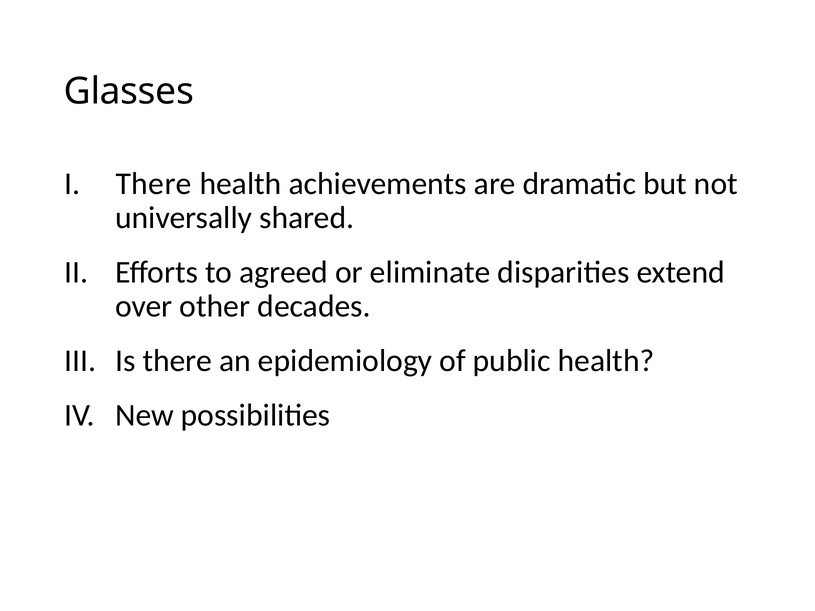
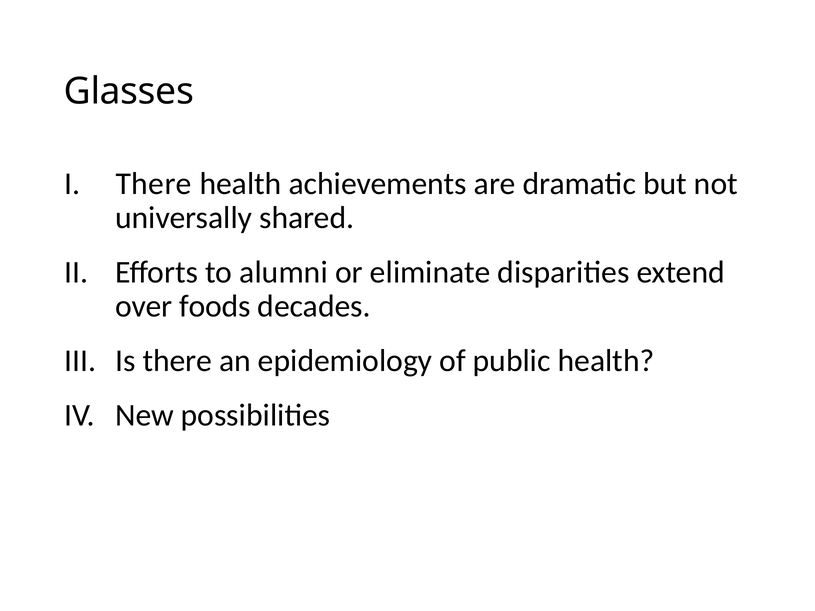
agreed: agreed -> alumni (284, 272)
other: other -> foods (215, 307)
